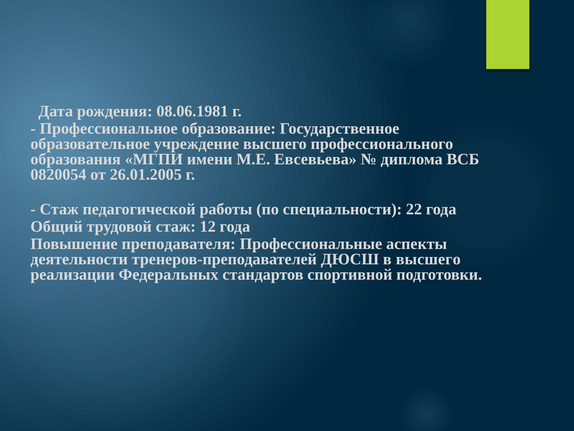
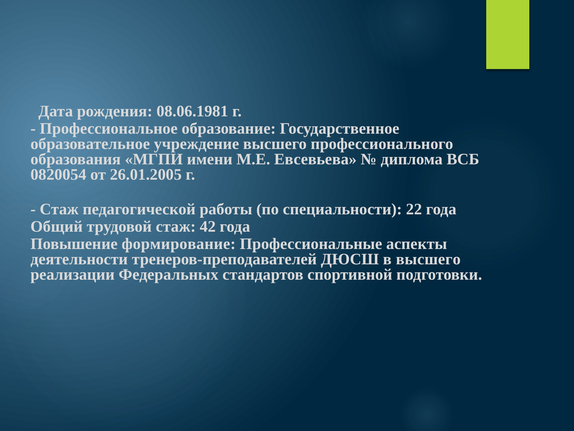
12: 12 -> 42 (208, 226)
преподавателя: преподавателя -> формирование (179, 244)
